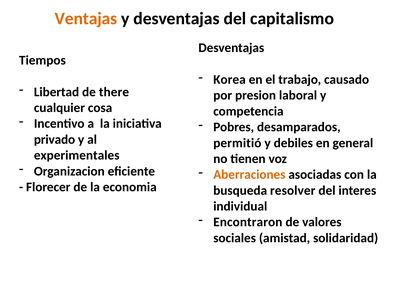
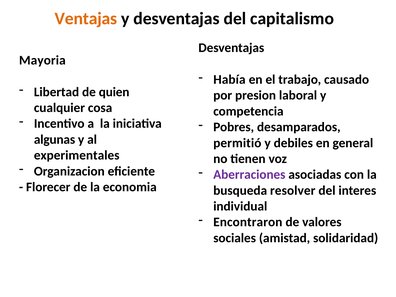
Tiempos: Tiempos -> Mayoria (42, 60)
Korea: Korea -> Había (229, 80)
there: there -> quien (114, 92)
privado: privado -> algunas (55, 139)
Aberraciones colour: orange -> purple (249, 175)
